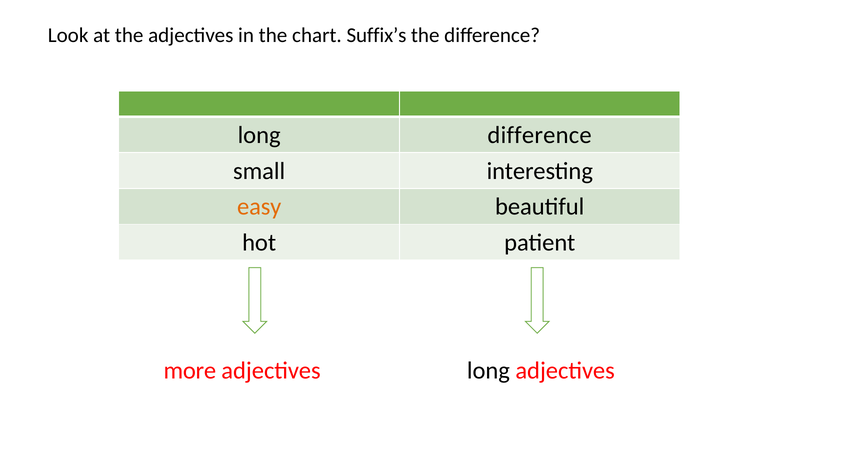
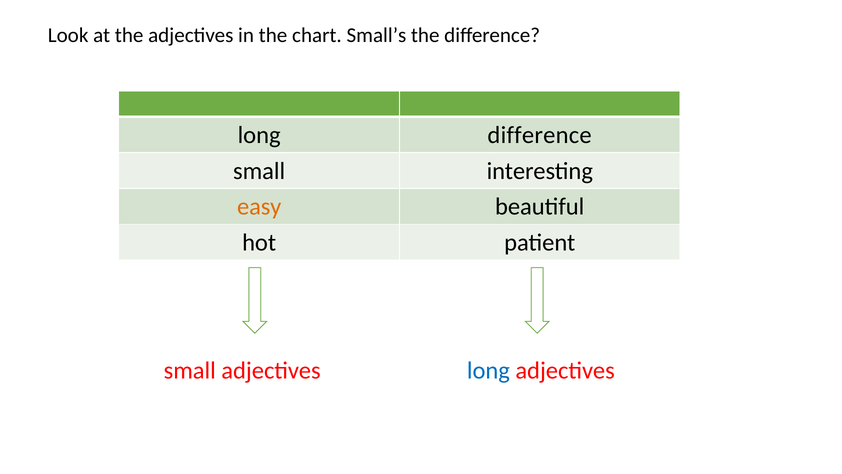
Suffix’s: Suffix’s -> Small’s (376, 35)
more: more -> small (190, 370)
long colour: black -> blue (488, 370)
